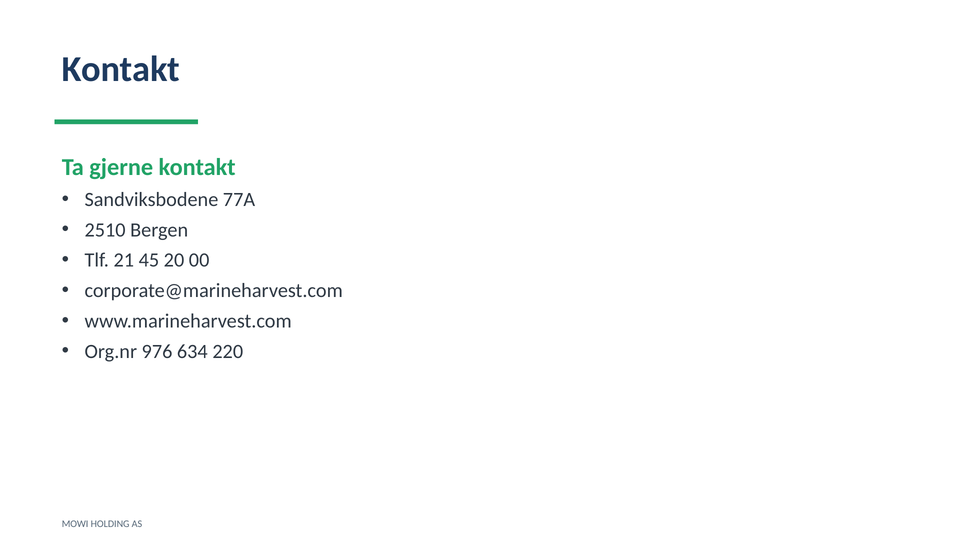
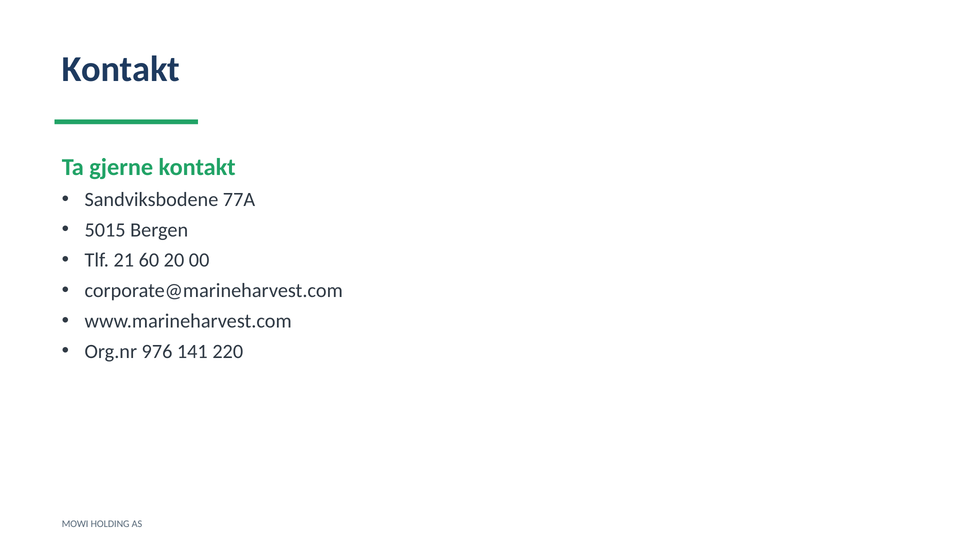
2510: 2510 -> 5015 (105, 230)
45: 45 -> 60 (149, 260)
634: 634 -> 141 (192, 351)
